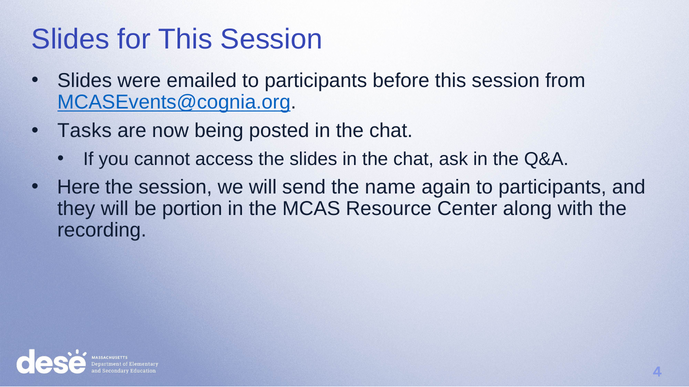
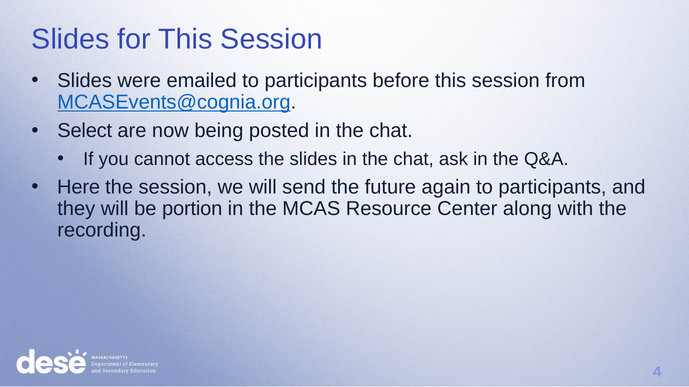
Tasks: Tasks -> Select (85, 131)
name: name -> future (390, 187)
